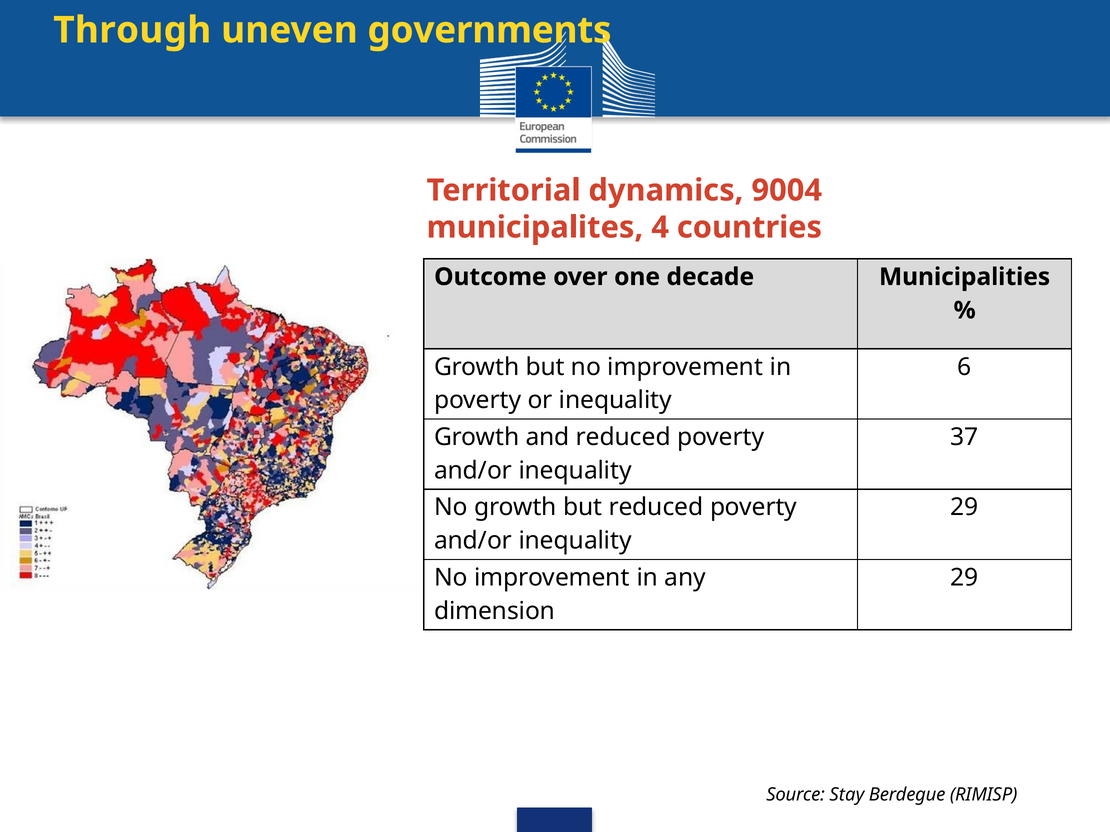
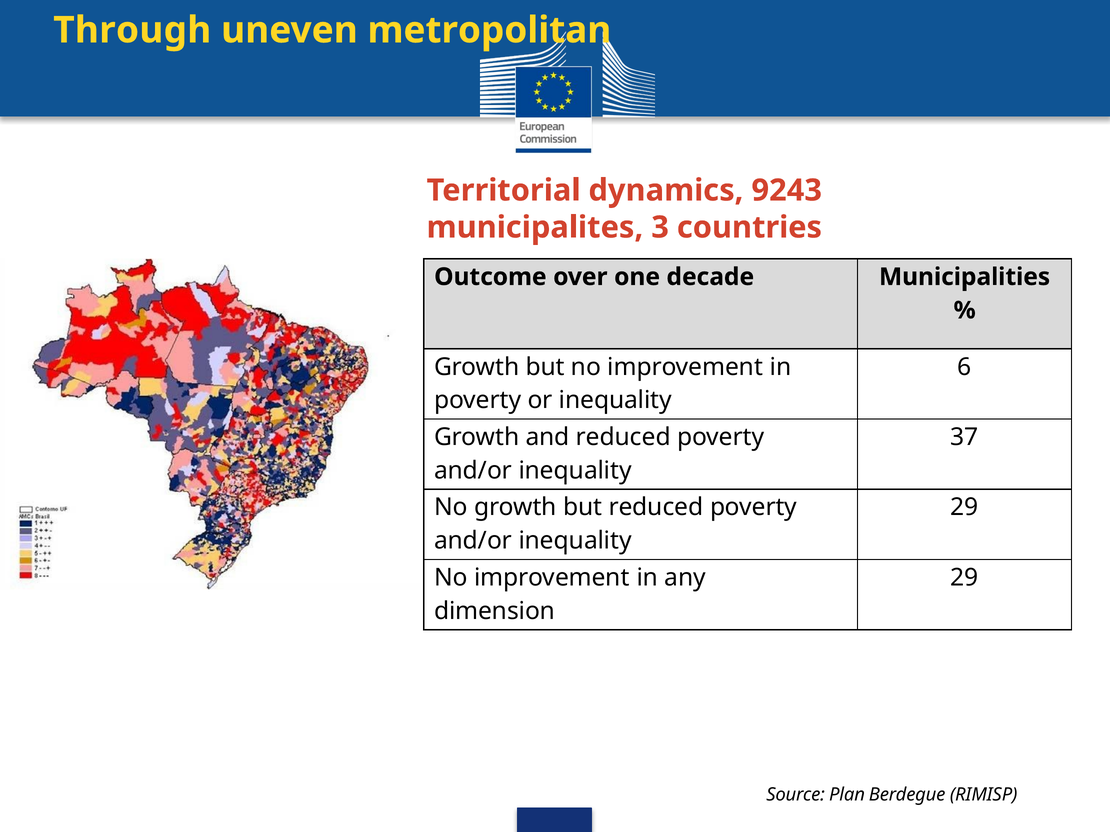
governments: governments -> metropolitan (489, 30)
9004: 9004 -> 9243 (787, 190)
4: 4 -> 3 (660, 228)
Stay: Stay -> Plan (847, 795)
